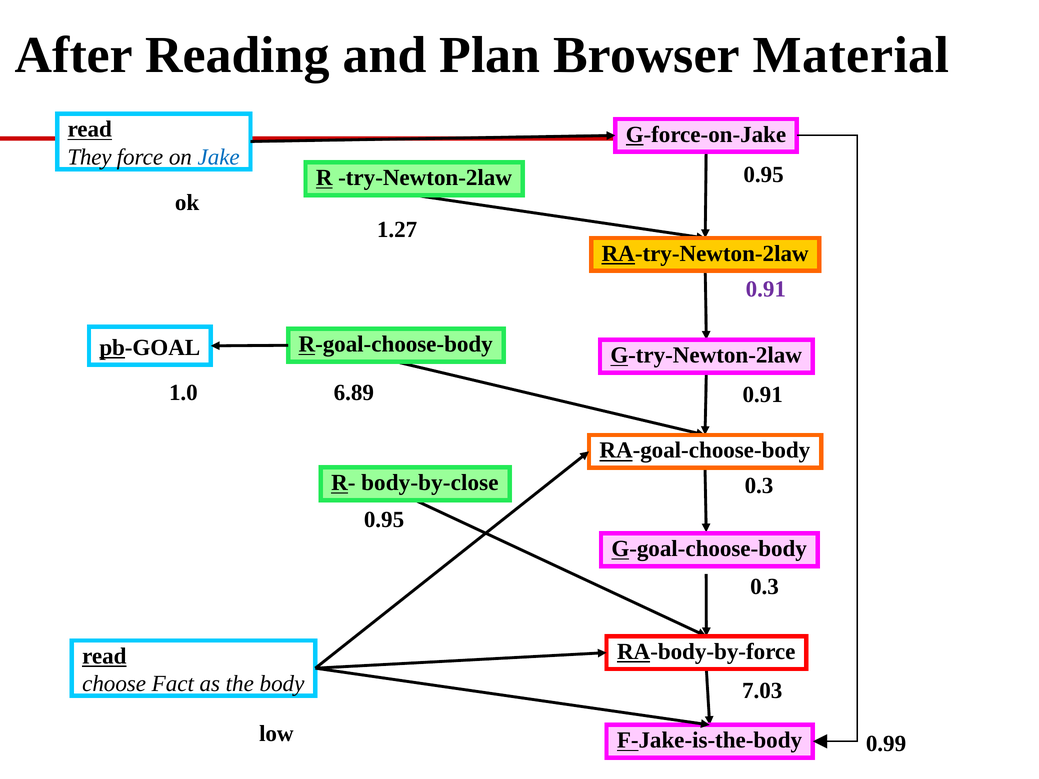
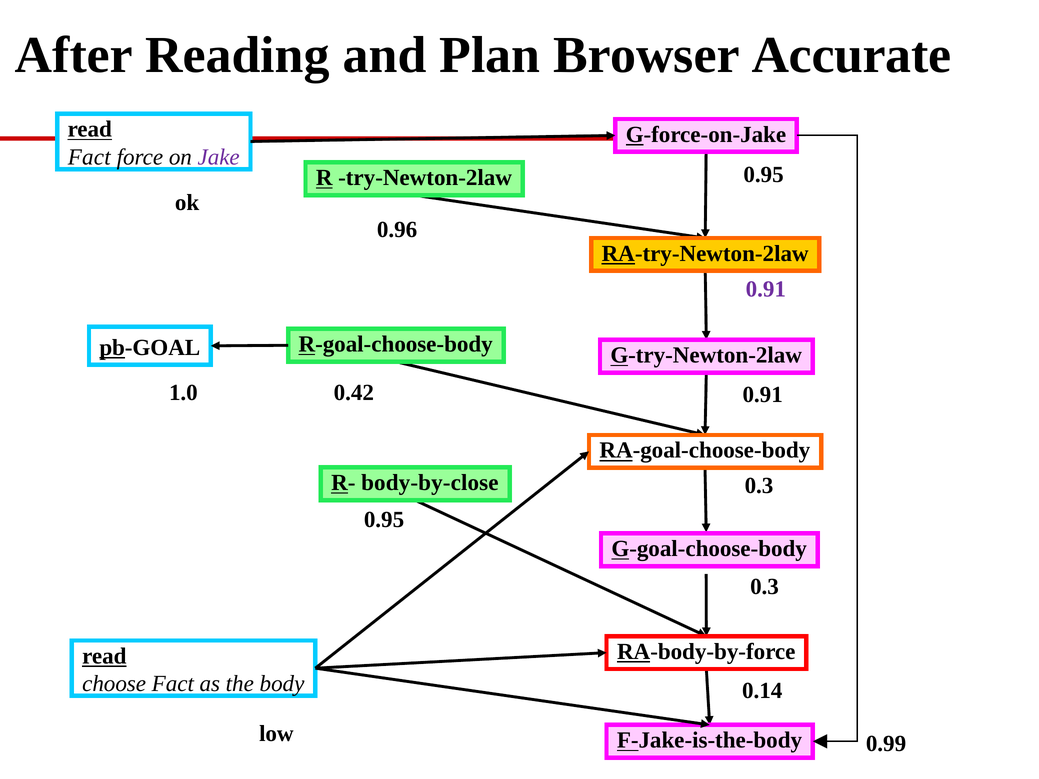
Material: Material -> Accurate (851, 55)
They: They -> Fact (89, 157)
Jake colour: blue -> purple (219, 157)
1.27: 1.27 -> 0.96 (397, 230)
6.89: 6.89 -> 0.42 (354, 393)
7.03: 7.03 -> 0.14 (762, 691)
